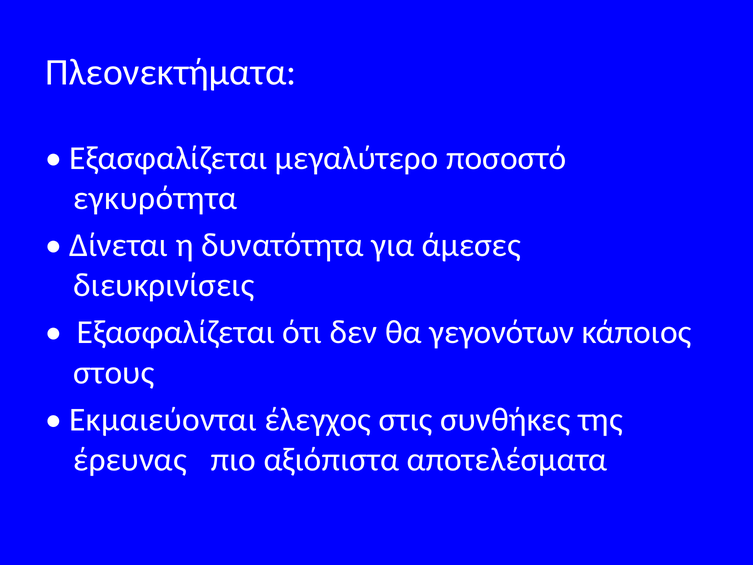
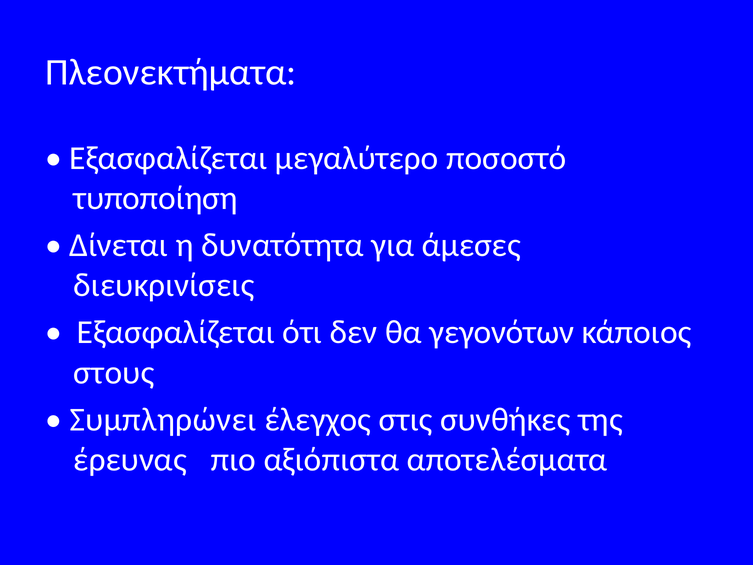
εγκυρότητα: εγκυρότητα -> τυποποίηση (156, 198)
Εκμαιεύονται: Εκμαιεύονται -> Συμπληρώνει (163, 419)
